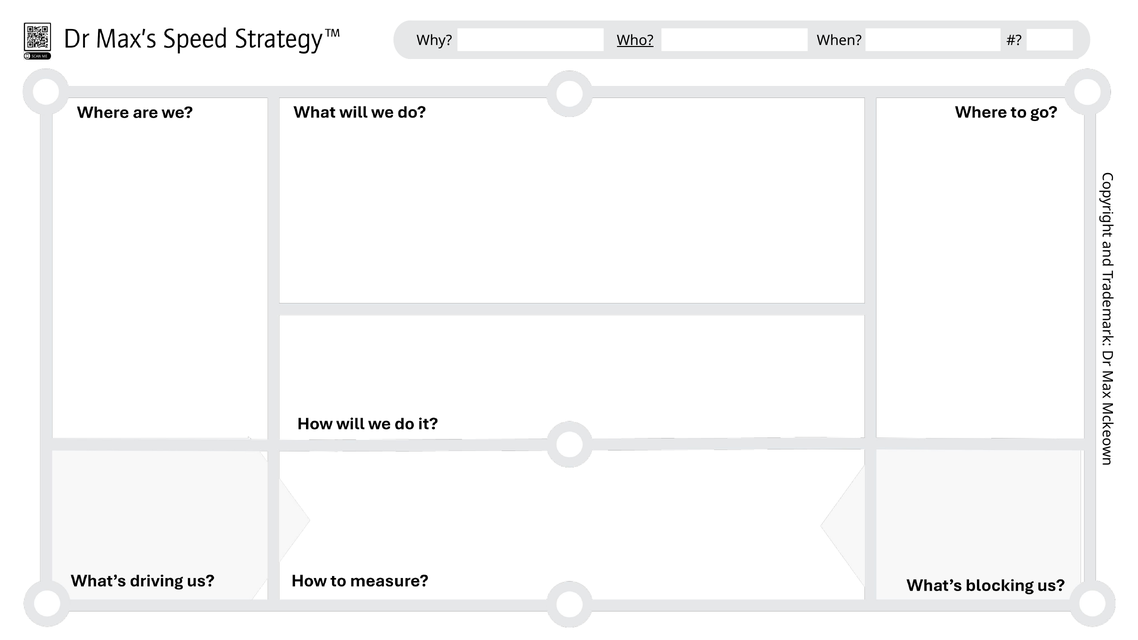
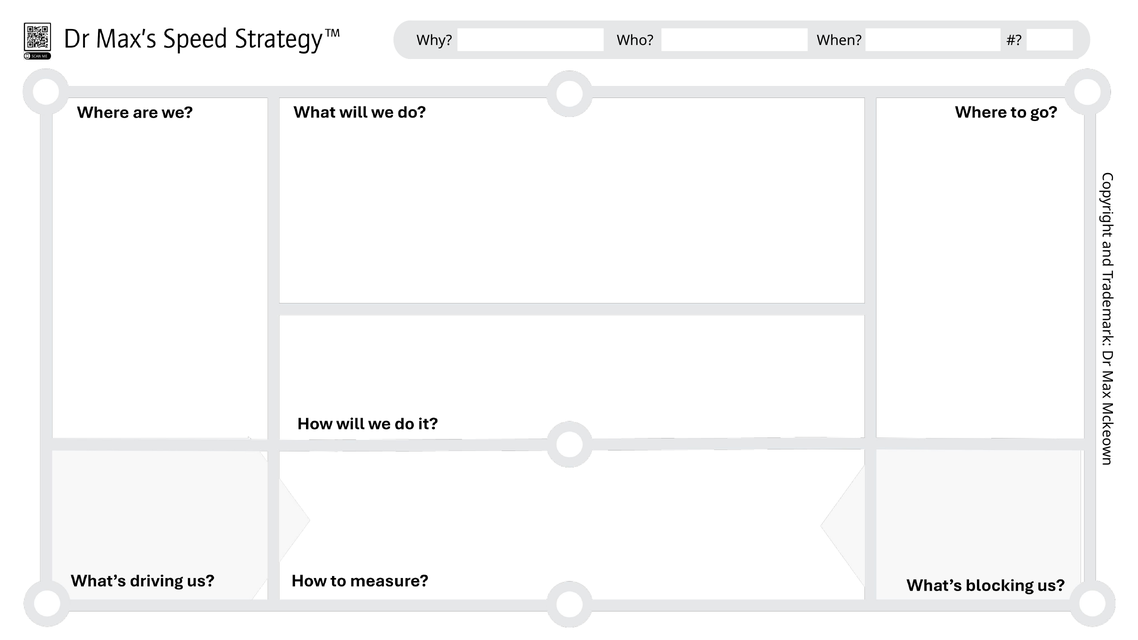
Who underline: present -> none (635, 41)
